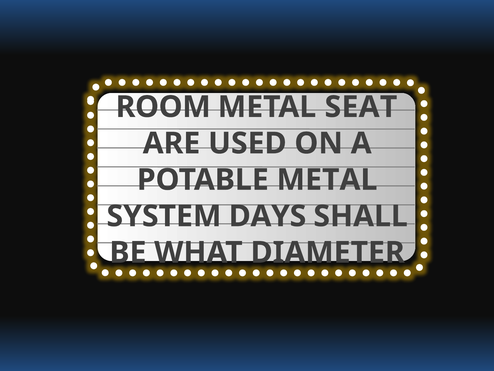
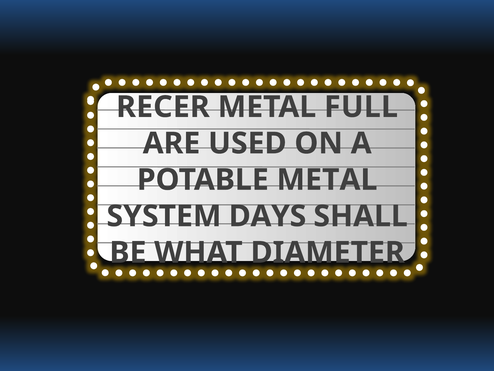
ROOM: ROOM -> RECER (163, 107)
SEAT: SEAT -> FULL (361, 107)
